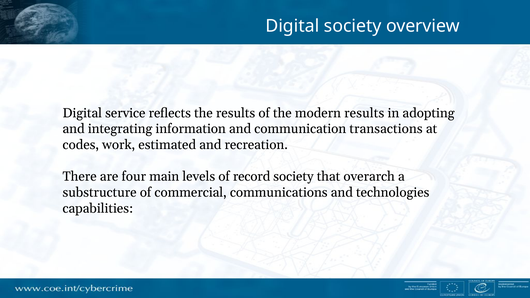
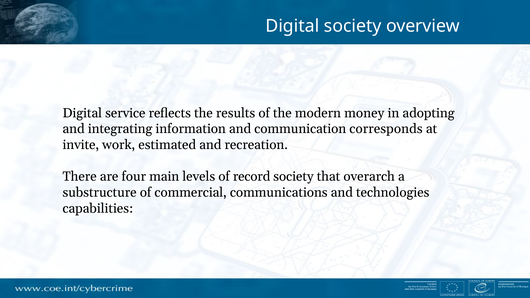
modern results: results -> money (364, 113)
transactions: transactions -> corresponds (386, 129)
codes: codes -> invite (81, 145)
